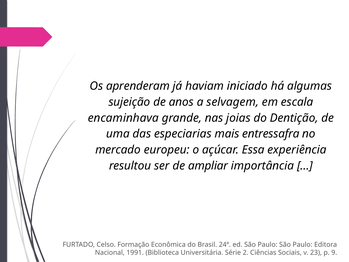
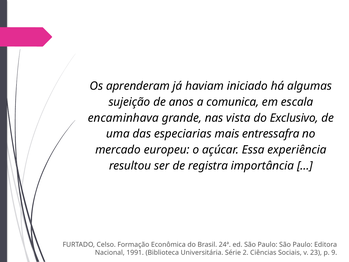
selvagem: selvagem -> comunica (233, 102)
joias: joias -> vista (238, 118)
Dentição: Dentição -> Exclusivo (294, 118)
ampliar: ampliar -> registra (208, 166)
